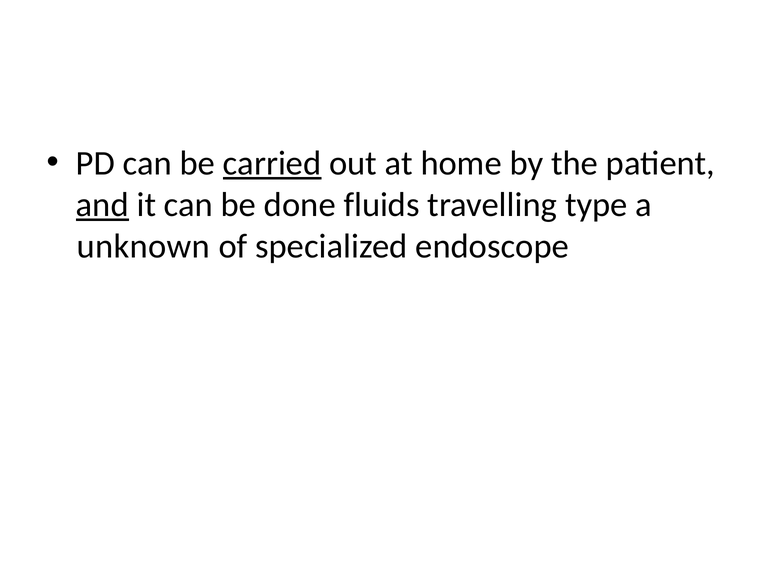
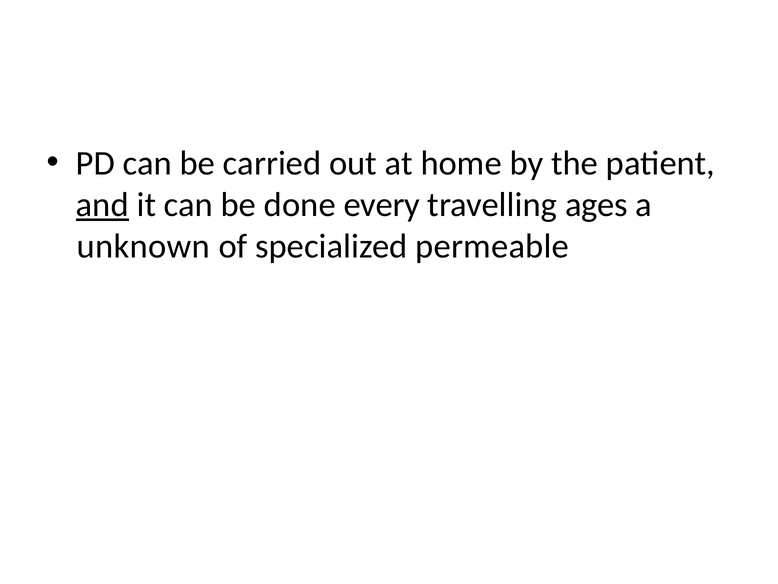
carried underline: present -> none (272, 163)
fluids: fluids -> every (382, 205)
type: type -> ages (596, 205)
endoscope: endoscope -> permeable (492, 246)
